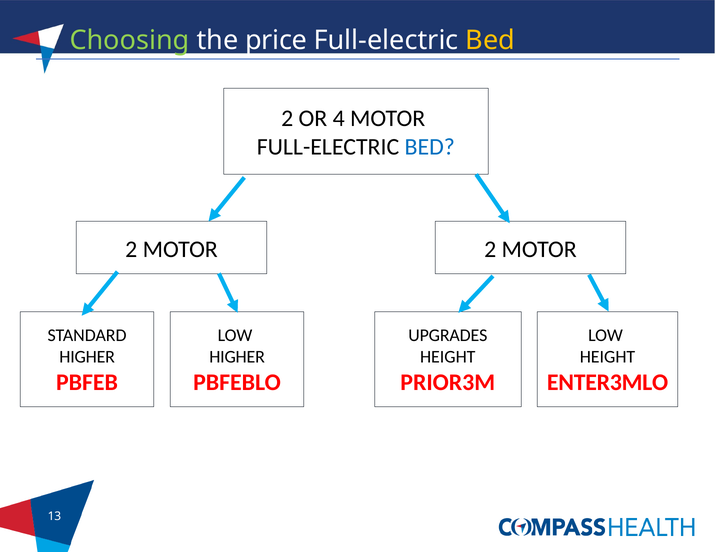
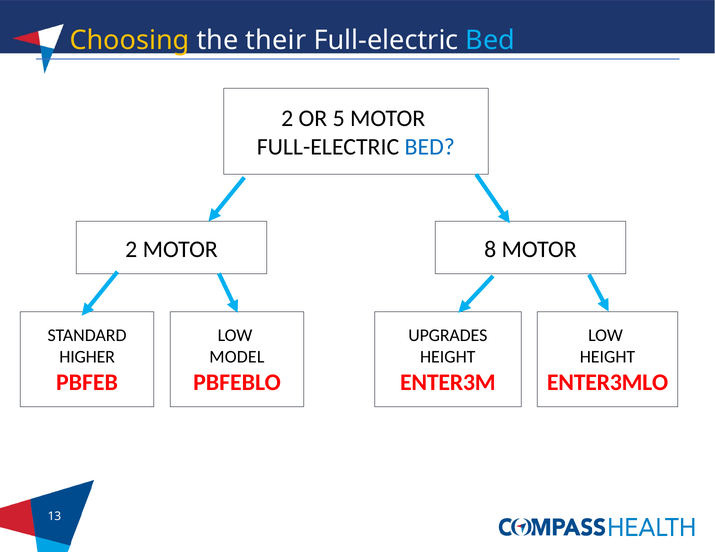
Choosing colour: light green -> yellow (130, 40)
price: price -> their (276, 40)
Bed colour: yellow -> light blue (490, 40)
4: 4 -> 5 (339, 119)
MOTOR 2: 2 -> 8 (490, 249)
HIGHER: HIGHER -> MODEL (237, 357)
PRIOR3M: PRIOR3M -> ENTER3M (448, 383)
